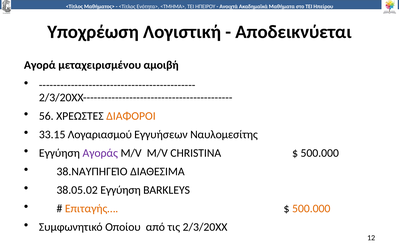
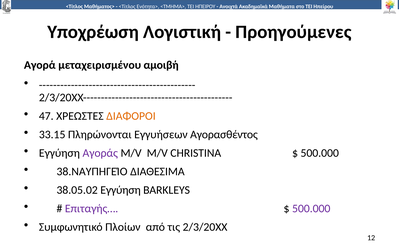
Αποδεικνύεται: Αποδεικνύεται -> Προηγούμενες (293, 32)
56: 56 -> 47 (46, 116)
Λογαριασμού: Λογαριασμού -> Πληρώνονται (100, 135)
Ναυλομεσίτης: Ναυλομεσίτης -> Αγορασθέντος (224, 135)
Επιταγής… colour: orange -> purple (92, 209)
500.000 colour: orange -> purple (311, 209)
Οποίου: Οποίου -> Πλοίων (123, 227)
